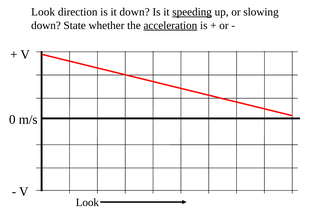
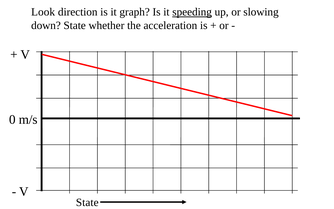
it down: down -> graph (135, 12)
acceleration underline: present -> none (170, 25)
Look: Look -> State (87, 202)
